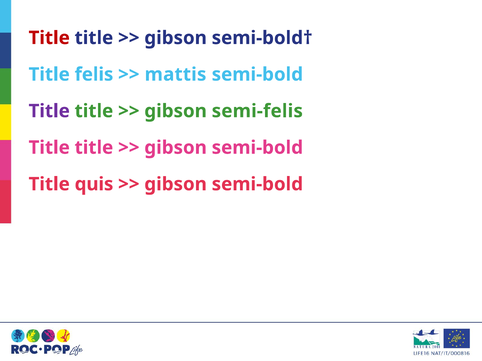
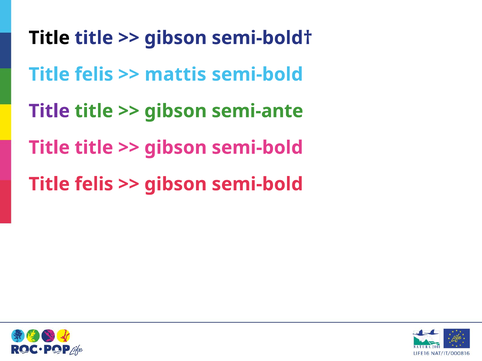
Title colour: red -> black (49, 38)
semi-felis: semi-felis -> semi-ante (257, 111)
quis: quis -> felis (94, 184)
